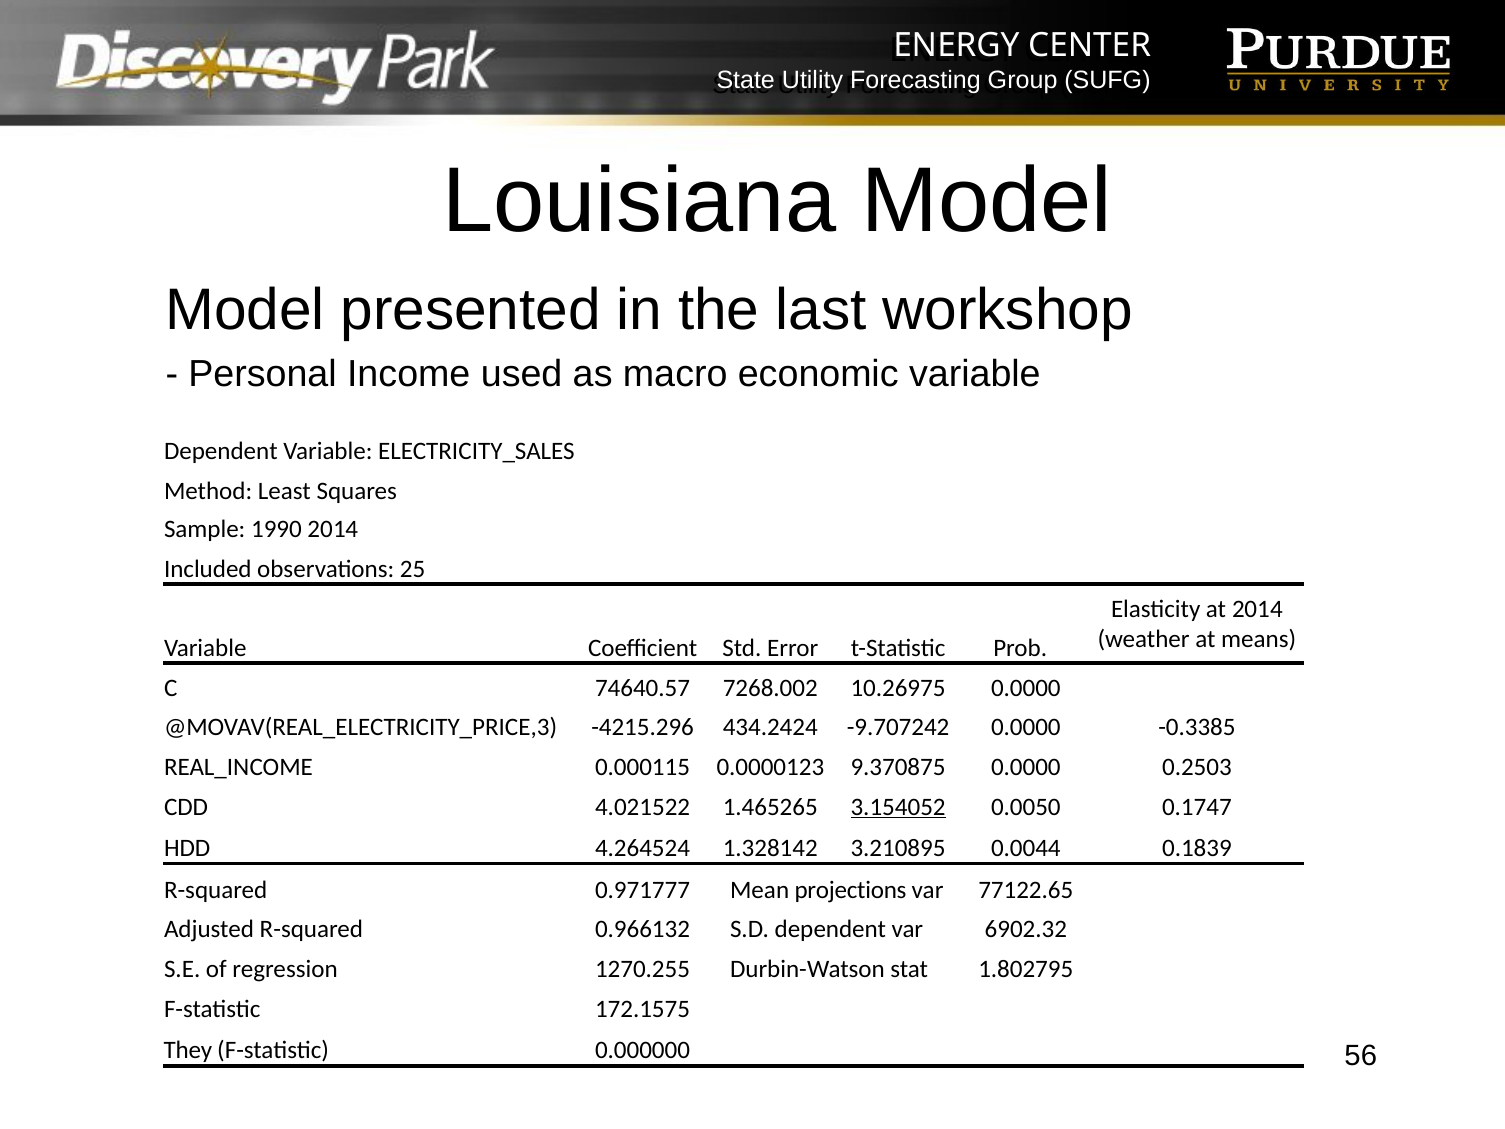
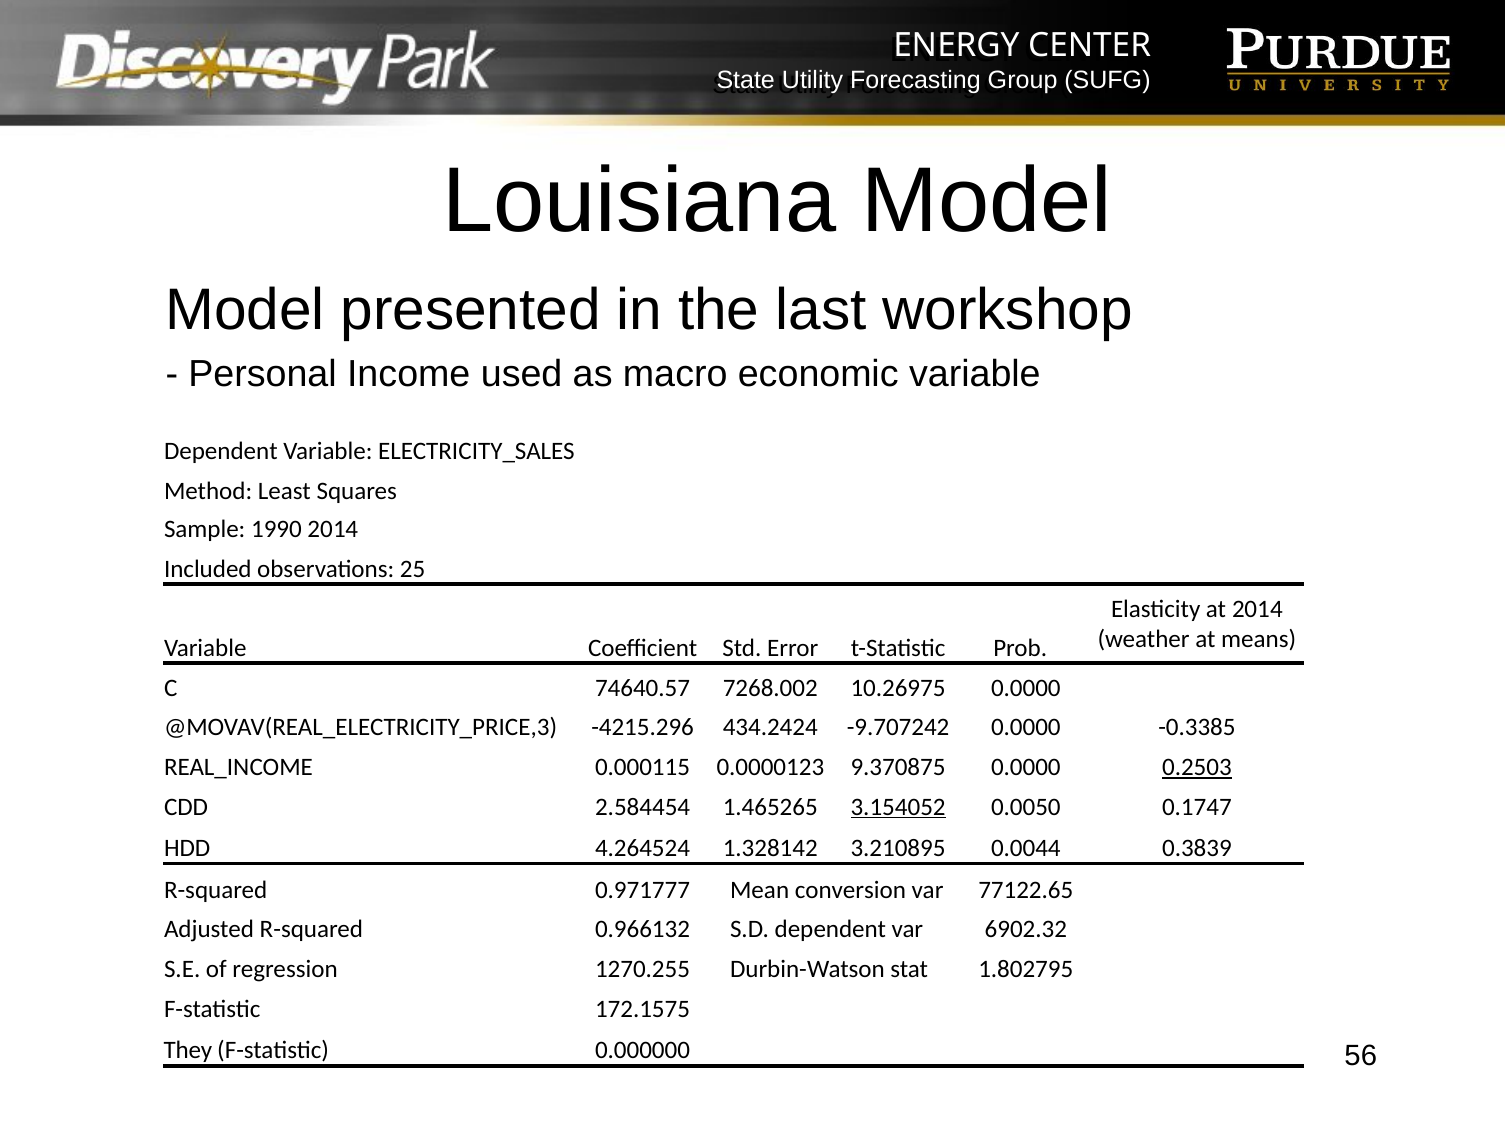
0.2503 underline: none -> present (1197, 767)
4.021522: 4.021522 -> 2.584454 (643, 807)
0.1839: 0.1839 -> 0.3839 (1197, 848)
projections: projections -> conversion (850, 890)
